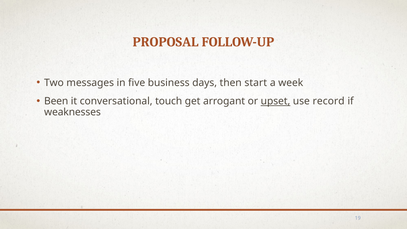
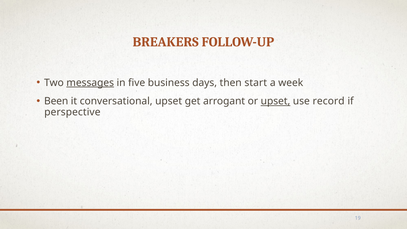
PROPOSAL: PROPOSAL -> BREAKERS (166, 42)
messages underline: none -> present (90, 83)
conversational touch: touch -> upset (169, 101)
weaknesses: weaknesses -> perspective (72, 112)
